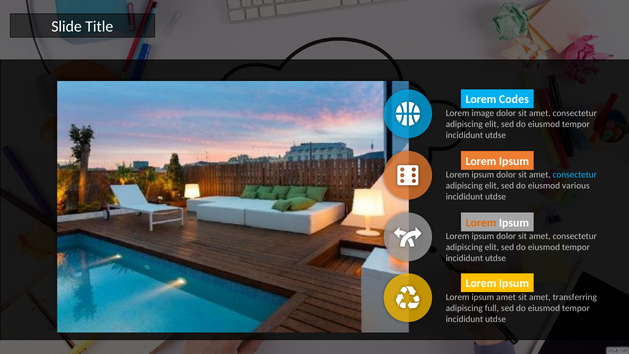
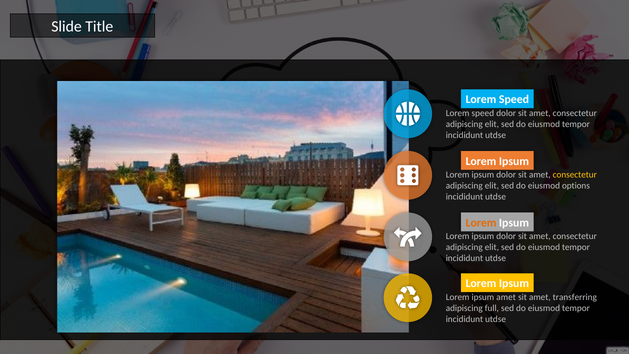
Codes: Codes -> Speed (514, 100)
image: image -> speed (483, 113)
consectetur colour: light blue -> yellow (575, 175)
various: various -> options (576, 186)
